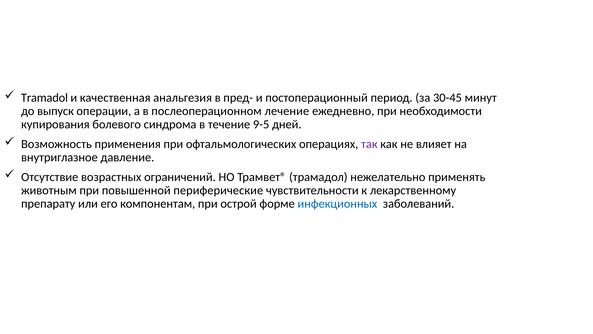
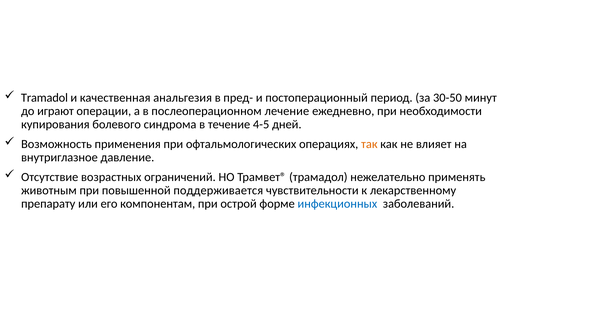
30-45: 30-45 -> 30-50 (447, 98)
выпуск: выпуск -> играют (56, 111)
9-5: 9-5 -> 4-5 (261, 124)
так colour: purple -> orange (369, 144)
периферические: периферические -> поддерживается (218, 190)
